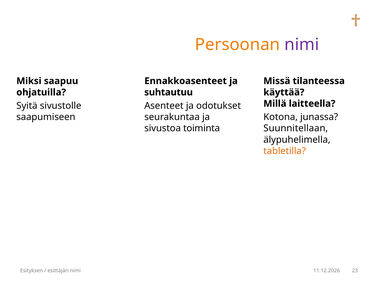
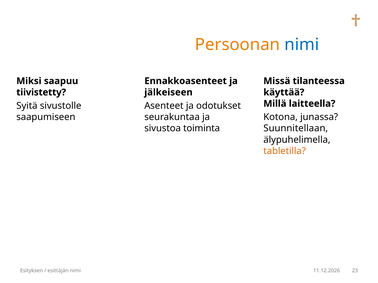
nimi colour: purple -> blue (302, 45)
ohjatuilla: ohjatuilla -> tiivistetty (41, 92)
suhtautuu: suhtautuu -> jälkeiseen (168, 92)
